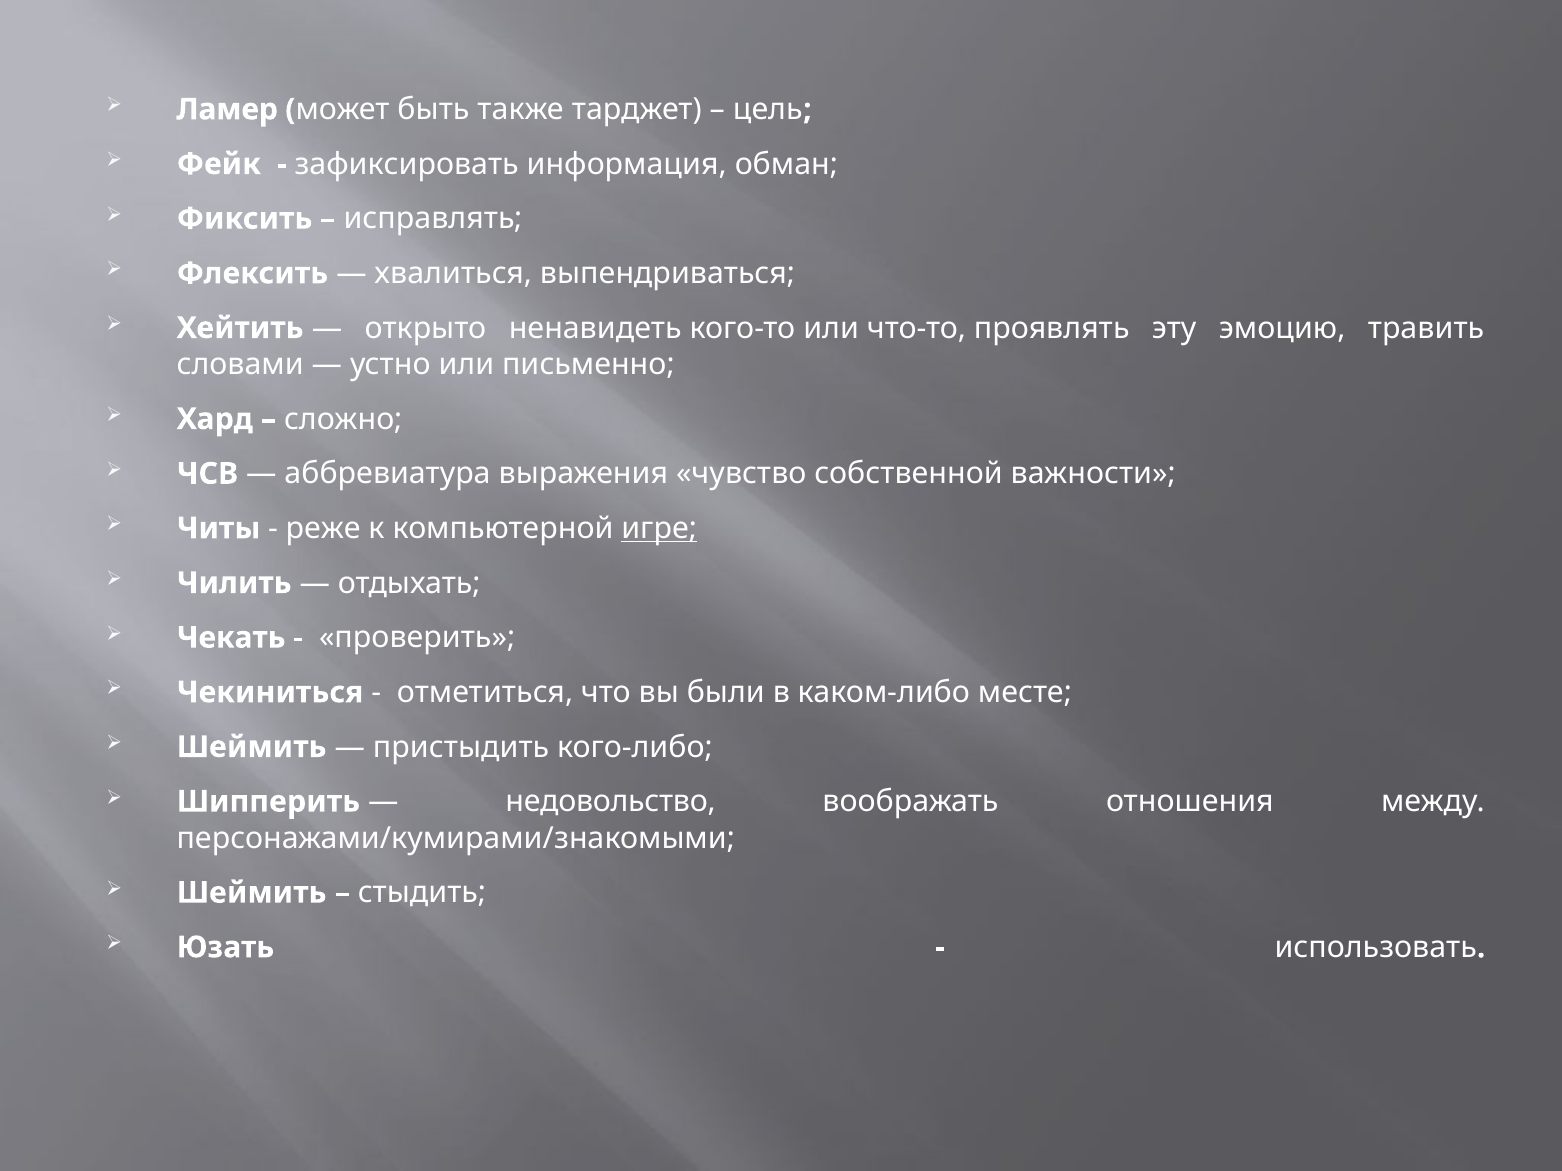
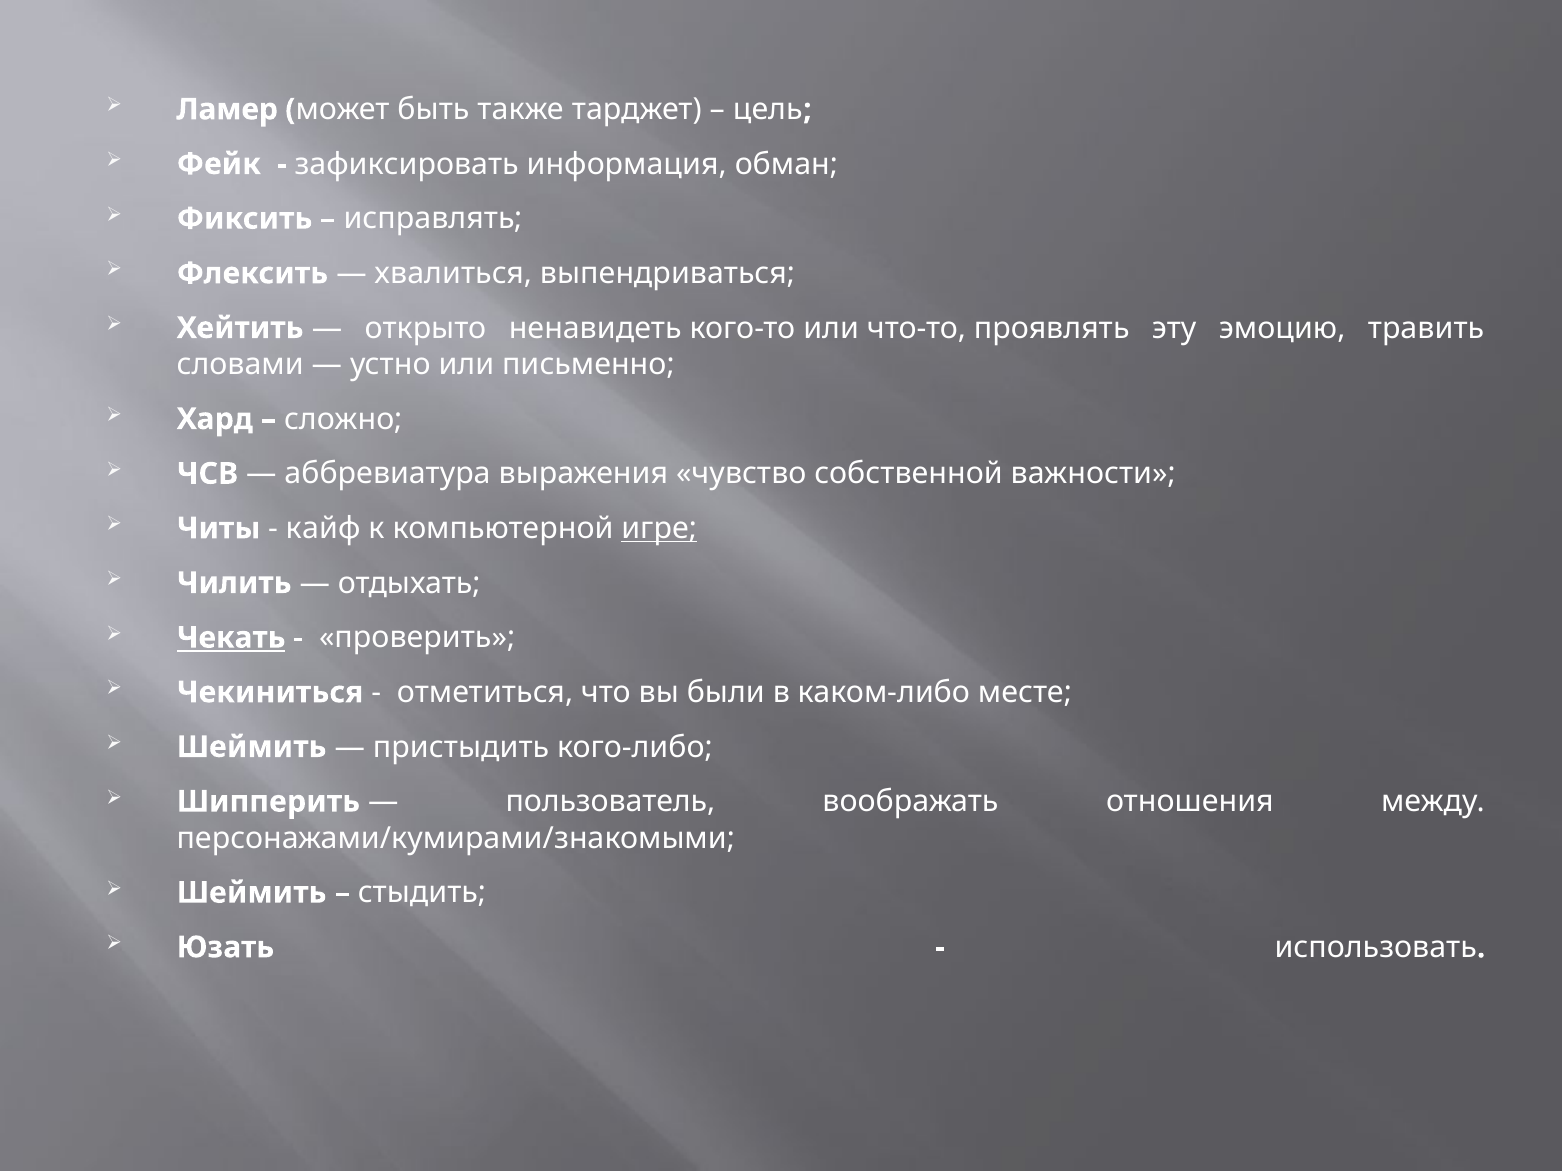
реже: реже -> кайф (323, 529)
Чекать underline: none -> present (231, 638)
недовольство: недовольство -> пользователь (610, 802)
